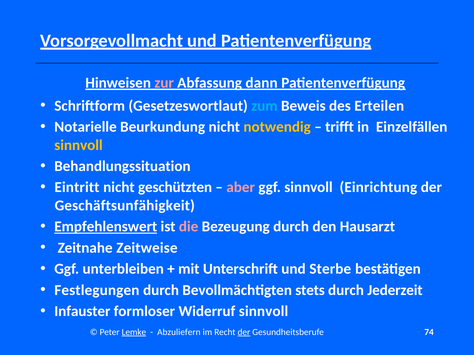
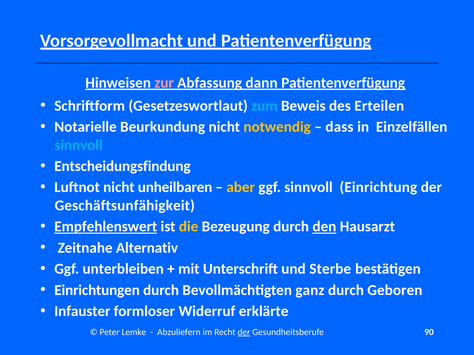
trifft: trifft -> dass (339, 127)
sinnvoll colour: yellow -> light blue (78, 145)
Behandlungssituation: Behandlungssituation -> Entscheidungsfindung (122, 166)
Eintritt: Eintritt -> Luftnot (77, 188)
geschützten: geschützten -> unheilbaren (175, 188)
aber colour: pink -> yellow (241, 188)
die colour: pink -> yellow (189, 227)
den underline: none -> present (324, 227)
Zeitweise: Zeitweise -> Alternativ (147, 248)
Festlegungen: Festlegungen -> Einrichtungen (97, 290)
stets: stets -> ganz (310, 290)
Jederzeit: Jederzeit -> Geboren (395, 290)
Widerruf sinnvoll: sinnvoll -> erklärte (264, 312)
Lemke underline: present -> none (134, 332)
74: 74 -> 90 (429, 332)
